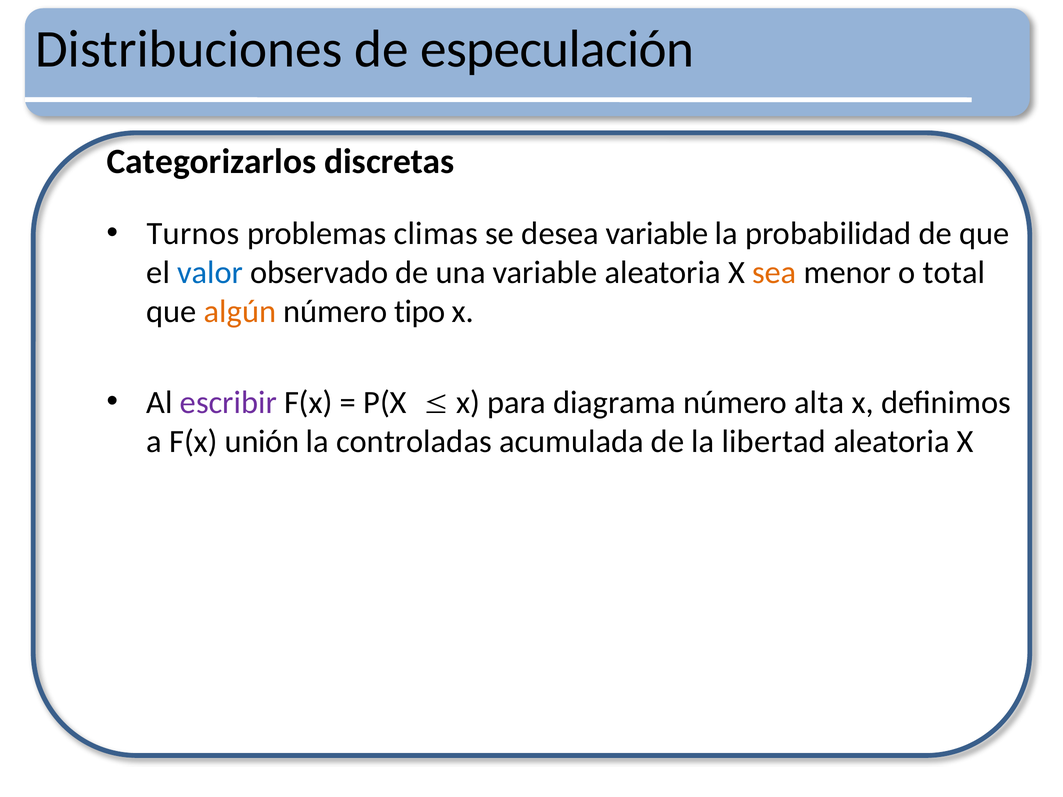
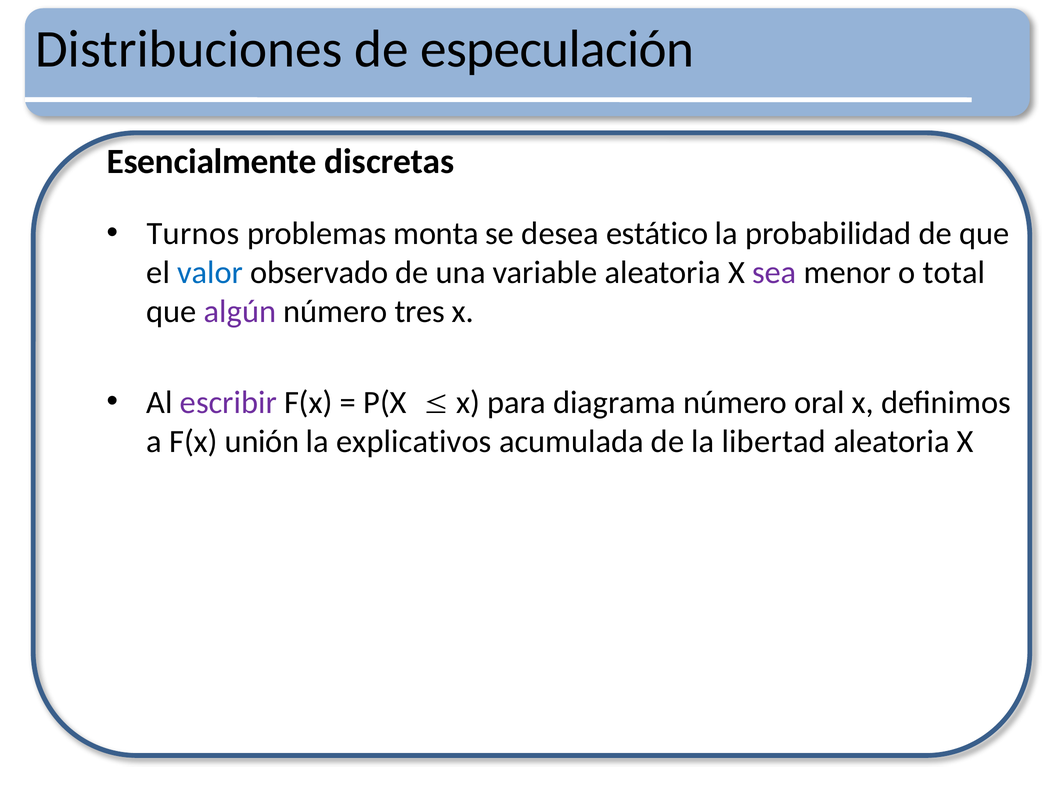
Categorizarlos: Categorizarlos -> Esencialmente (212, 162)
climas: climas -> monta (436, 234)
desea variable: variable -> estático (657, 234)
sea colour: orange -> purple (774, 273)
algún colour: orange -> purple (240, 312)
tipo: tipo -> tres (420, 312)
alta: alta -> oral (819, 403)
controladas: controladas -> explicativos (414, 441)
